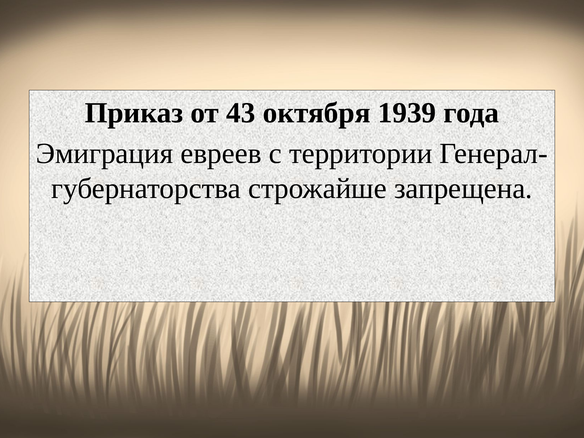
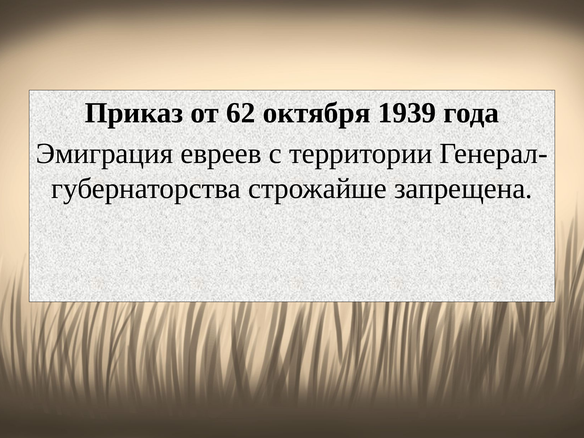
43: 43 -> 62 (241, 113)
